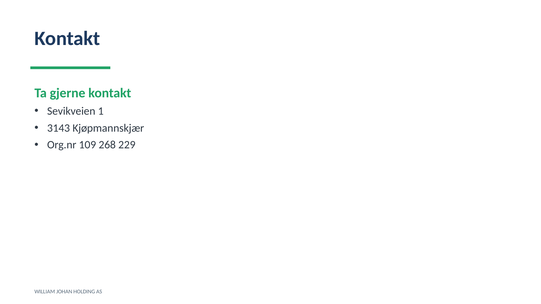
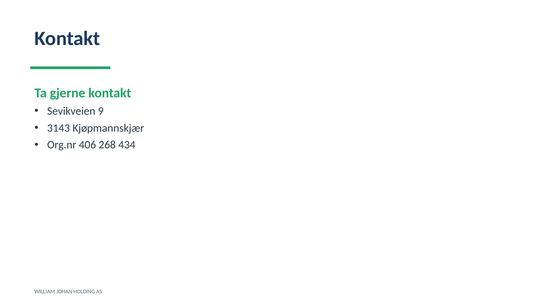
1: 1 -> 9 (101, 111)
109: 109 -> 406 (87, 145)
229: 229 -> 434 (127, 145)
